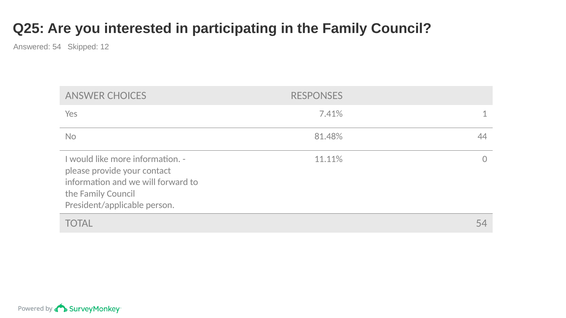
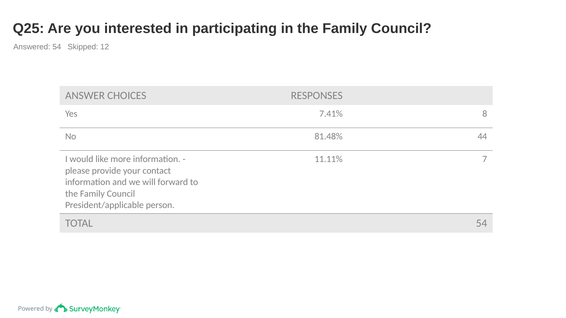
1: 1 -> 8 (485, 114)
0: 0 -> 7 (485, 159)
